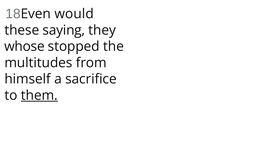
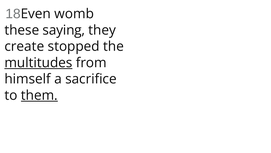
would: would -> womb (74, 14)
whose: whose -> create (24, 46)
multitudes underline: none -> present (38, 63)
